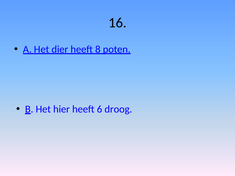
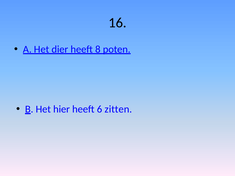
droog: droog -> zitten (118, 109)
